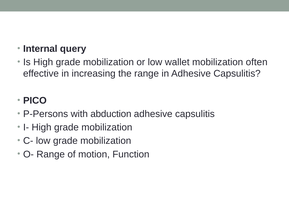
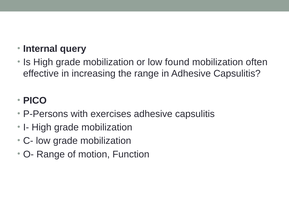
wallet: wallet -> found (177, 62)
abduction: abduction -> exercises (111, 114)
